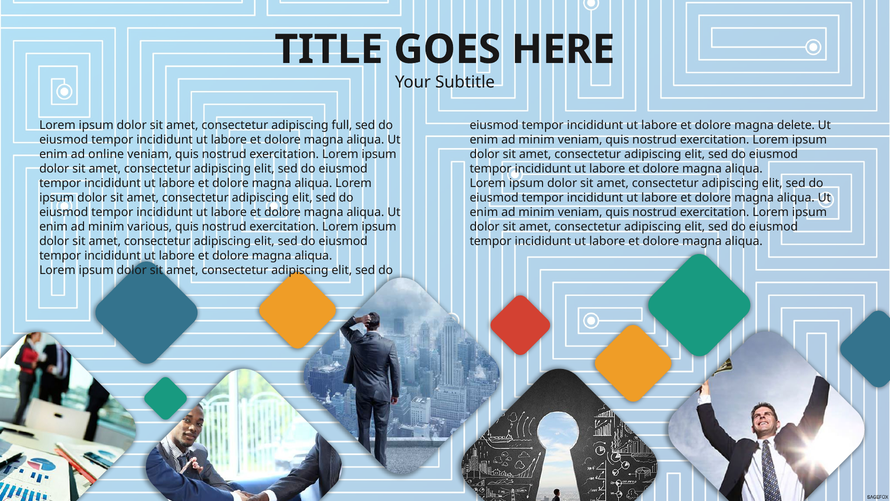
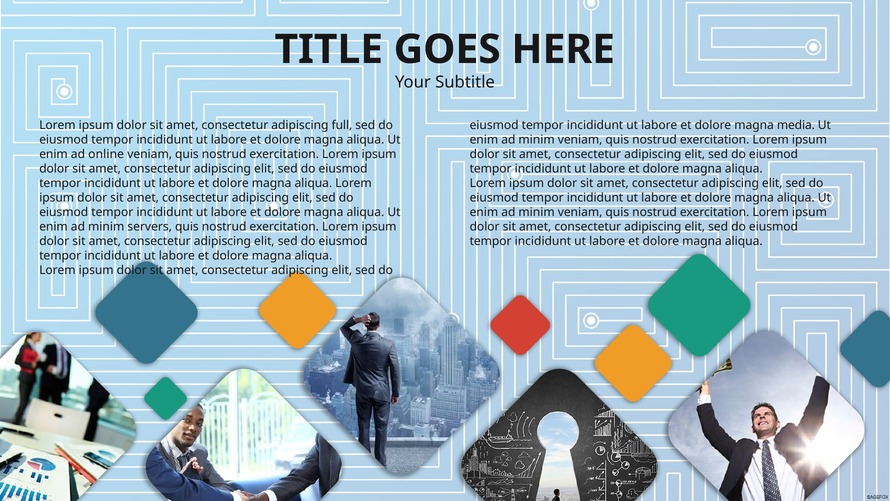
delete: delete -> media (796, 125)
various: various -> servers (150, 226)
